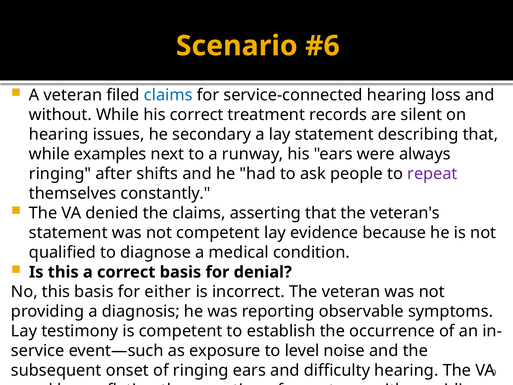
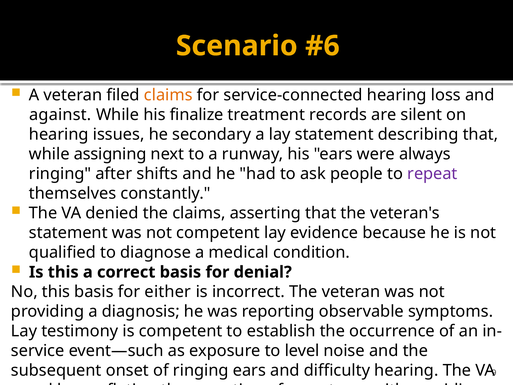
claims colour: blue -> orange (168, 95)
without: without -> against (60, 115)
his correct: correct -> finalize (197, 115)
examples: examples -> assigning (110, 154)
